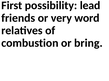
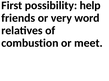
lead: lead -> help (90, 5)
bring: bring -> meet (88, 43)
